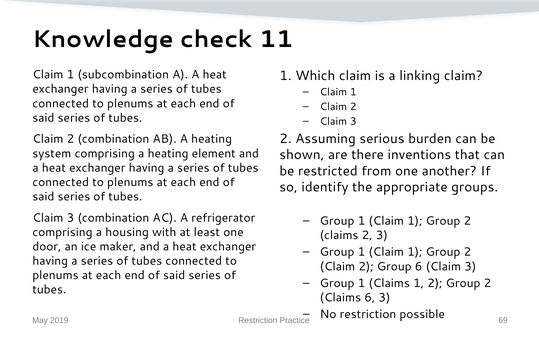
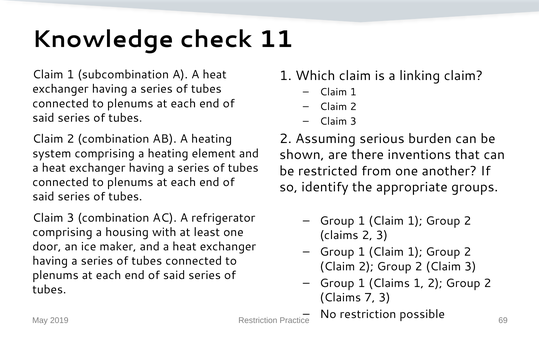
Claim 2 Group 6: 6 -> 2 (419, 266)
Claims 6: 6 -> 7 (370, 297)
